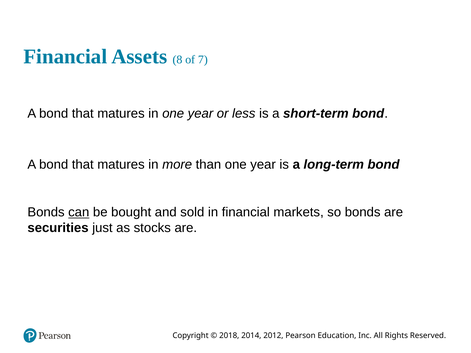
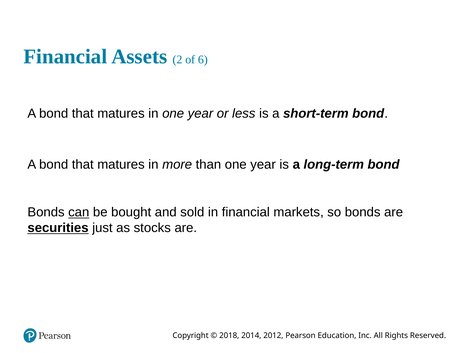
8: 8 -> 2 (177, 60)
7: 7 -> 6 (203, 60)
securities underline: none -> present (58, 228)
